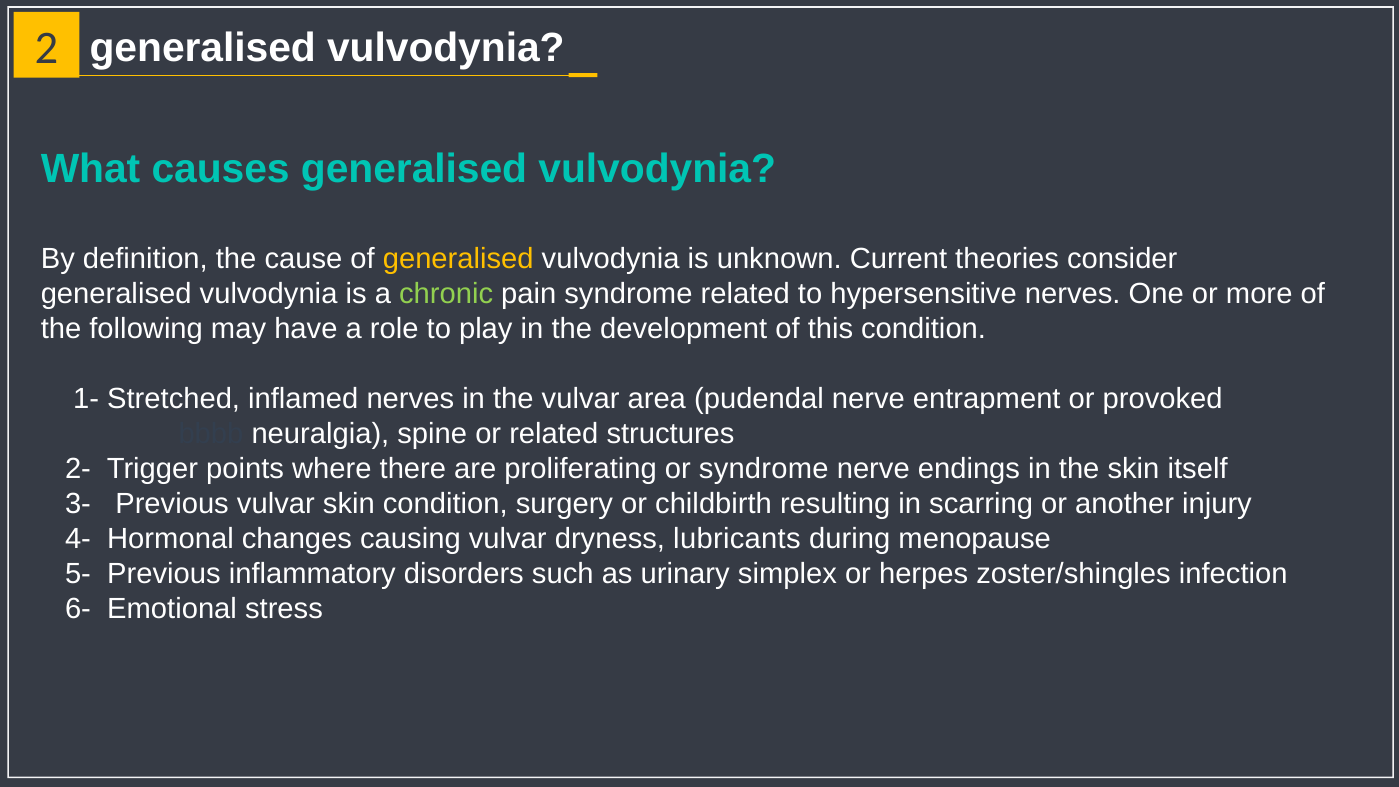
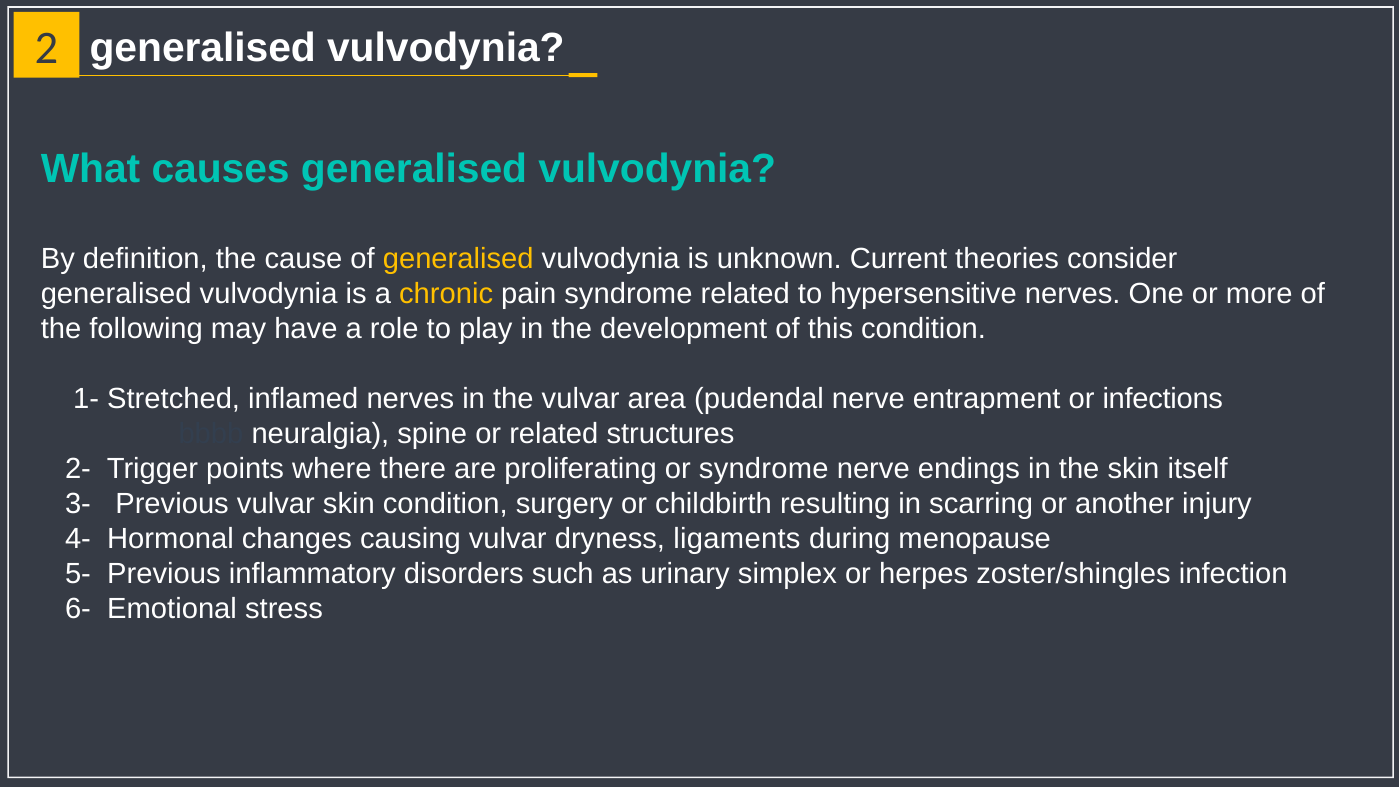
chronic colour: light green -> yellow (446, 294)
provoked: provoked -> infections (1163, 399)
lubricants: lubricants -> ligaments (737, 539)
